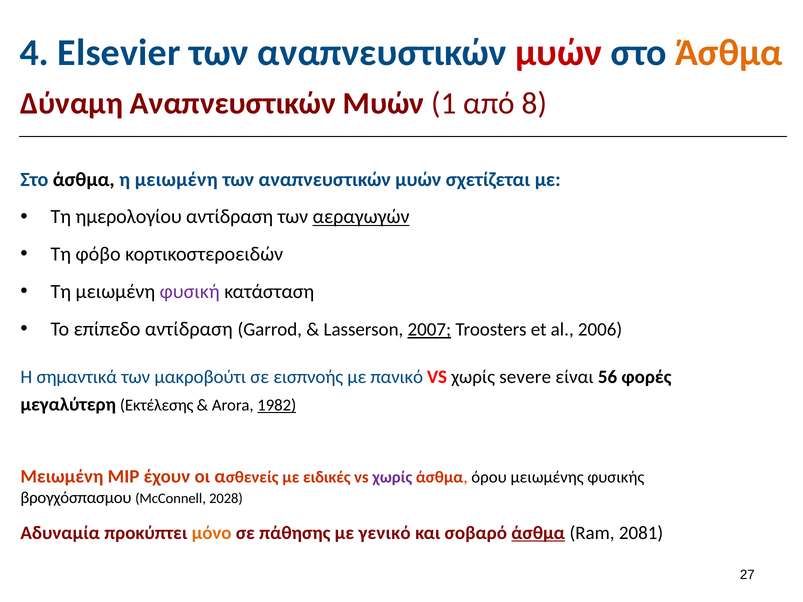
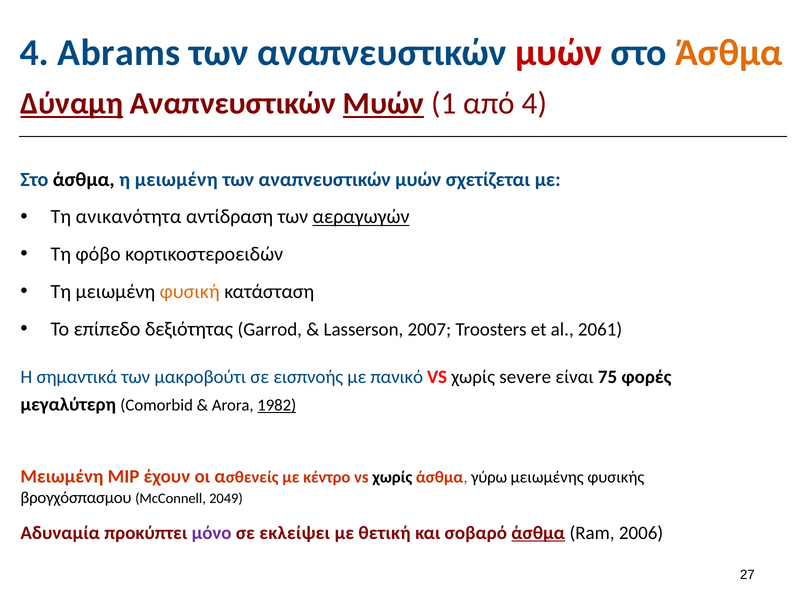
Elsevier: Elsevier -> Abrams (119, 53)
Δύναμη underline: none -> present (72, 104)
Μυών underline: none -> present (384, 104)
από 8: 8 -> 4 (535, 104)
ημερολογίου: ημερολογίου -> ανικανότητα (129, 217)
φυσική colour: purple -> orange (190, 292)
επίπεδο αντίδραση: αντίδραση -> δεξιότητας (189, 329)
2007 underline: present -> none (429, 330)
2006: 2006 -> 2061 (600, 330)
56: 56 -> 75 (608, 377)
Εκτέλεσης: Εκτέλεσης -> Comorbid (157, 405)
ειδικές: ειδικές -> κέντρο (327, 478)
χωρίς colour: purple -> black (392, 478)
όρου: όρου -> γύρω (489, 478)
2028: 2028 -> 2049 (226, 499)
μόνο colour: orange -> purple (212, 533)
πάθησης: πάθησης -> εκλείψει (295, 533)
γενικό: γενικό -> θετική (385, 533)
2081: 2081 -> 2006 (641, 533)
